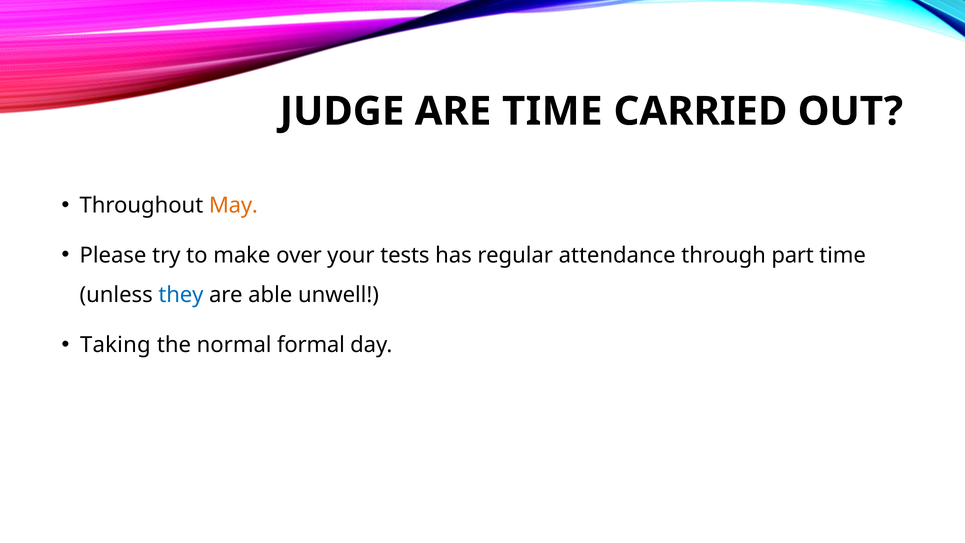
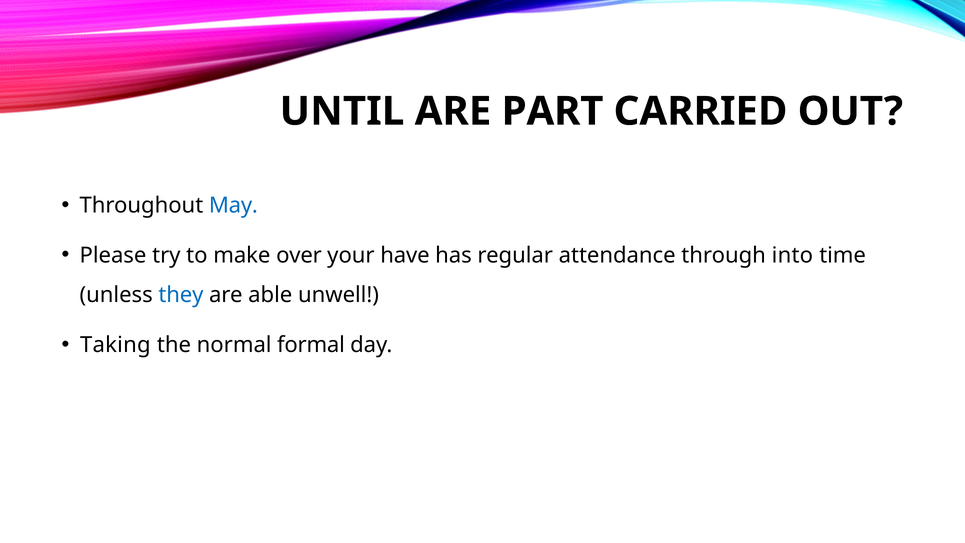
JUDGE: JUDGE -> UNTIL (342, 111)
ARE TIME: TIME -> PART (553, 111)
May colour: orange -> blue (233, 205)
tests: tests -> have (405, 255)
part: part -> into (792, 255)
